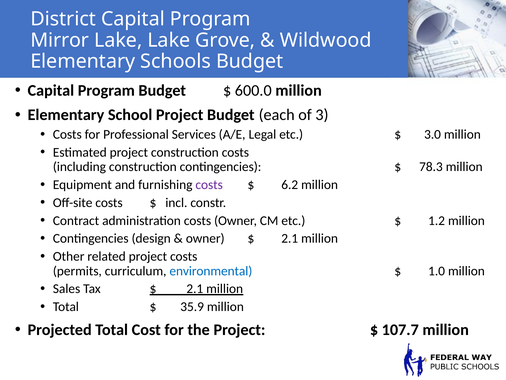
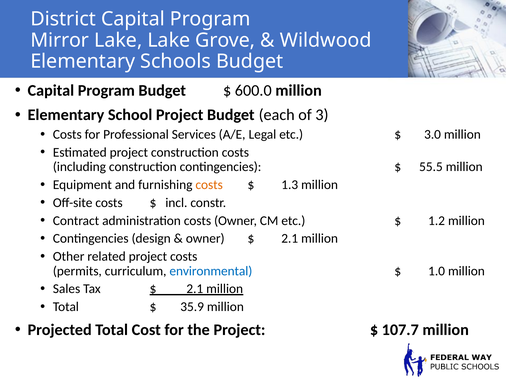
78.3: 78.3 -> 55.5 (431, 167)
costs colour: purple -> orange (209, 184)
6.2: 6.2 -> 1.3 (290, 184)
